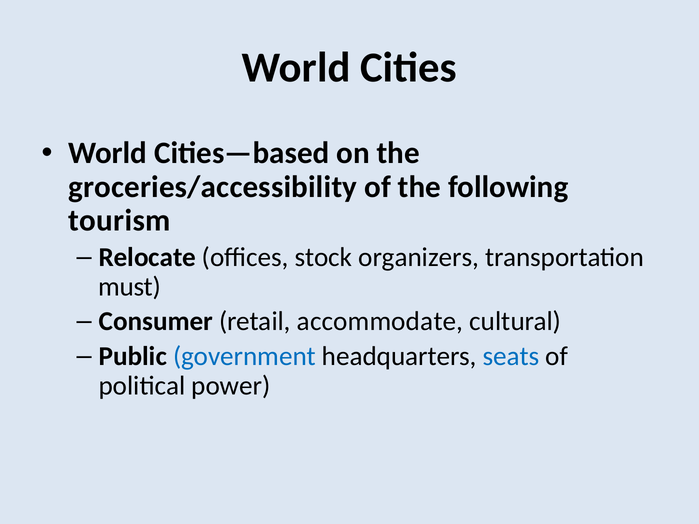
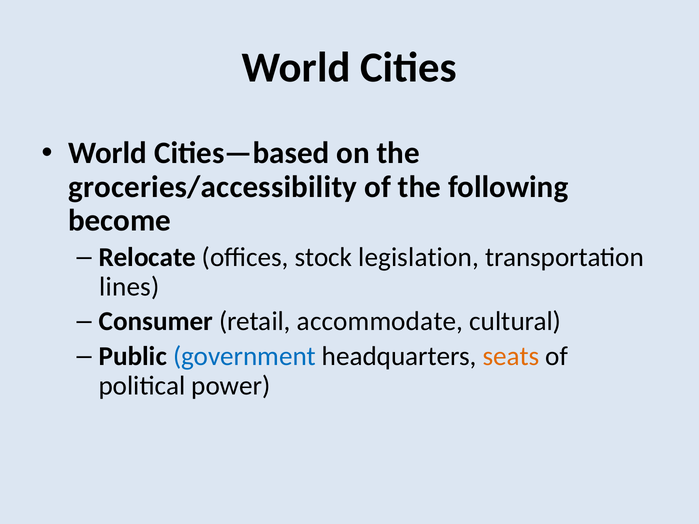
tourism: tourism -> become (120, 220)
organizers: organizers -> legislation (419, 257)
must: must -> lines (129, 287)
seats colour: blue -> orange (511, 356)
